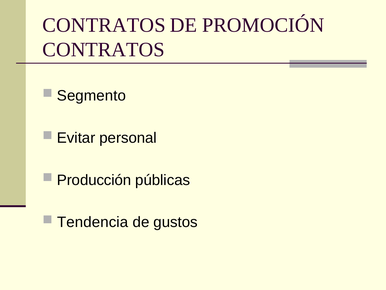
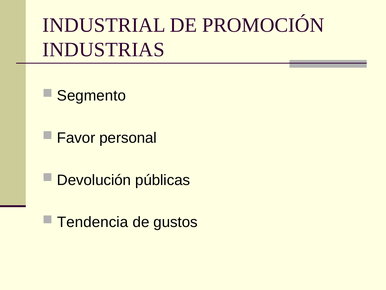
CONTRATOS: CONTRATOS -> INDUSTRIAL (104, 25)
CONTRATOS: CONTRATOS -> INDUSTRIAS (104, 50)
Evitar: Evitar -> Favor (76, 138)
Producción: Producción -> Devolución (94, 180)
